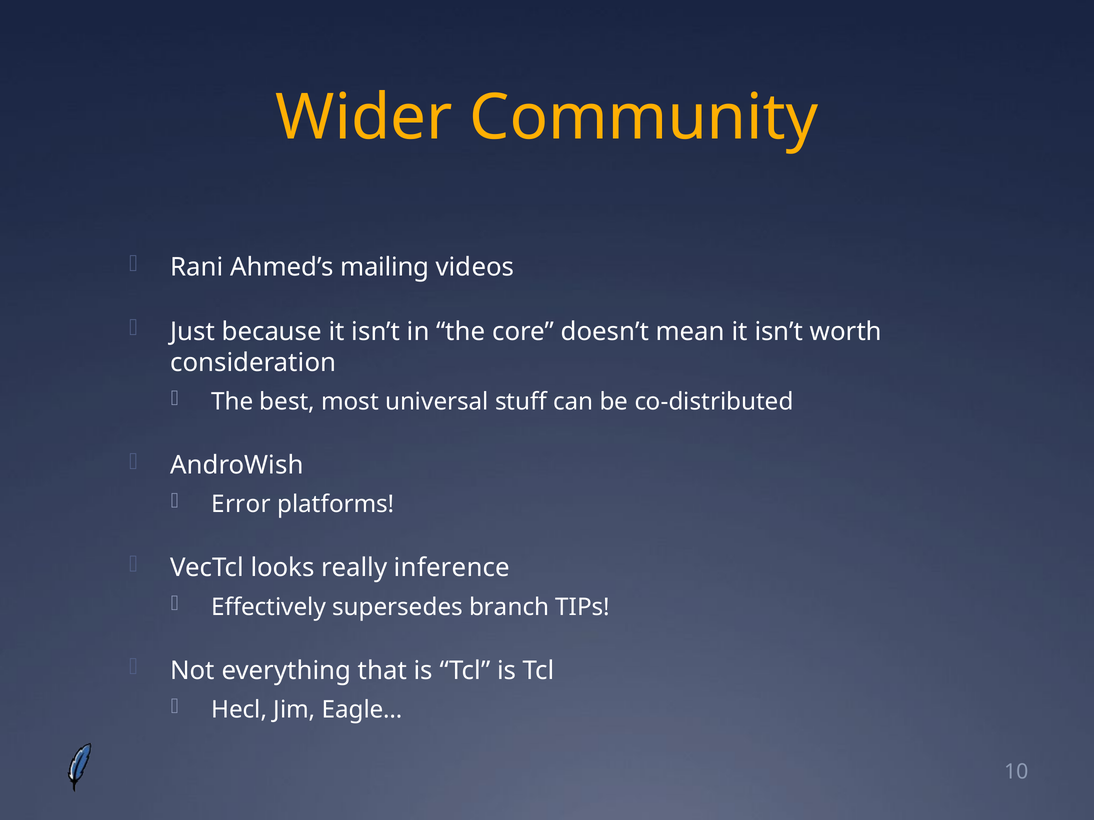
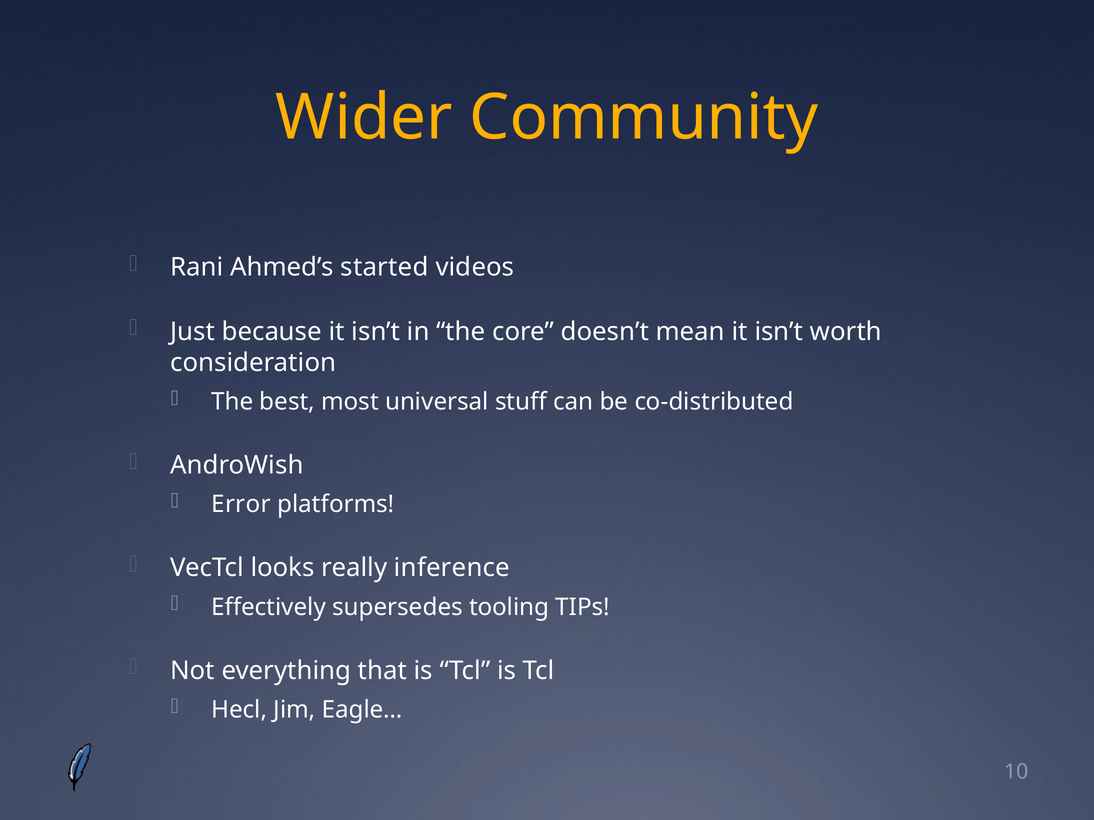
mailing: mailing -> started (385, 267)
branch: branch -> tooling (509, 607)
